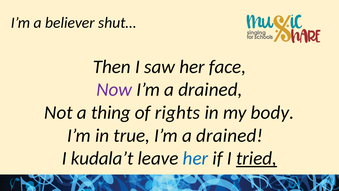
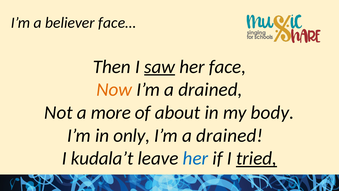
shut…: shut… -> face… (117, 23)
saw underline: none -> present (160, 67)
Now colour: purple -> orange (114, 89)
thing: thing -> more (111, 112)
rights: rights -> about (178, 112)
true: true -> only (132, 135)
